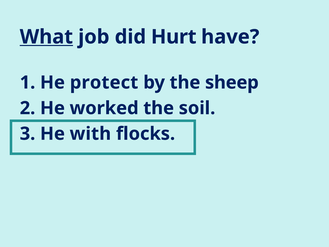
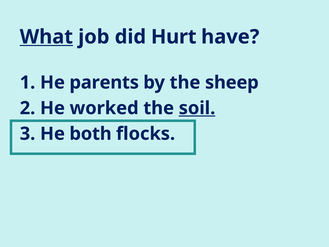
protect: protect -> parents (104, 82)
soil underline: none -> present (197, 108)
with: with -> both (91, 134)
